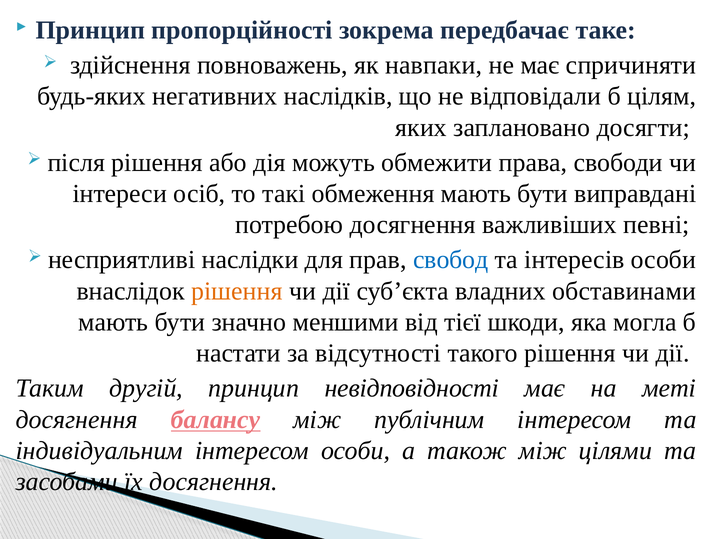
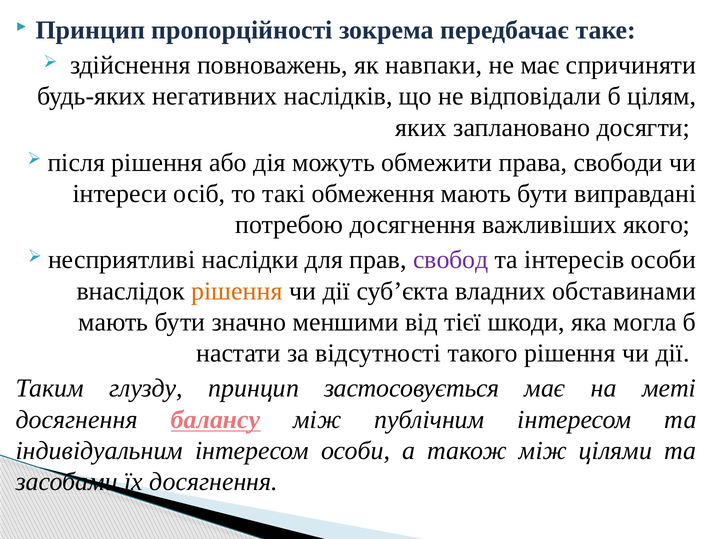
певні: певні -> якого (657, 225)
свобод colour: blue -> purple (451, 260)
другій: другій -> глузду (146, 388)
невідповідності: невідповідності -> застосовується (412, 388)
